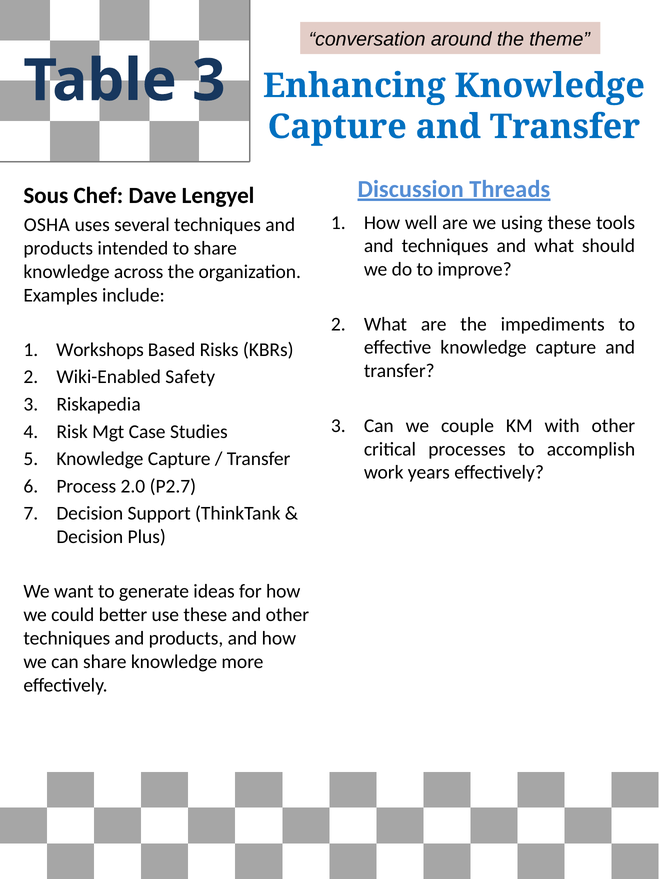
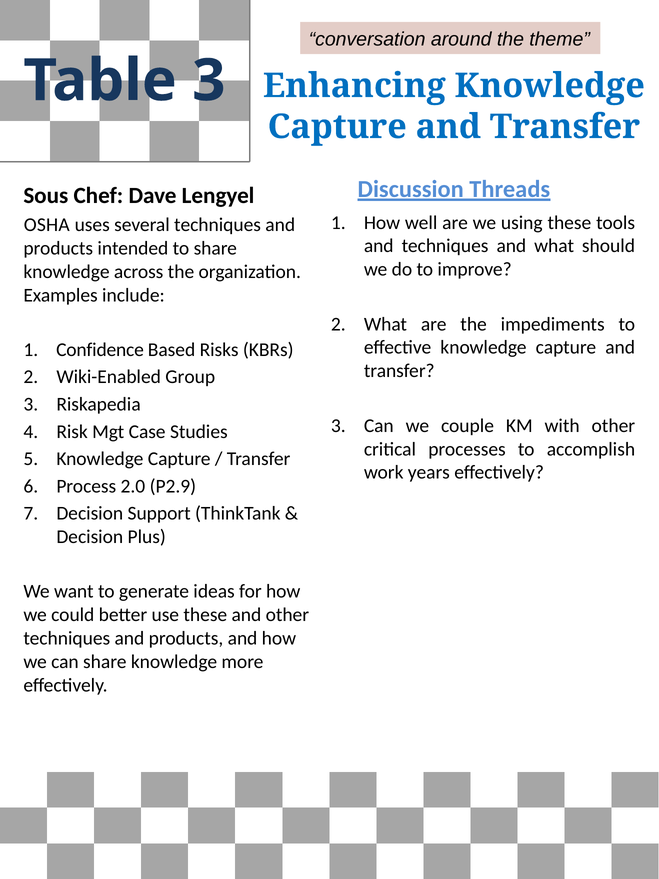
Workshops: Workshops -> Confidence (100, 350)
Safety: Safety -> Group (190, 377)
P2.7: P2.7 -> P2.9 (173, 486)
